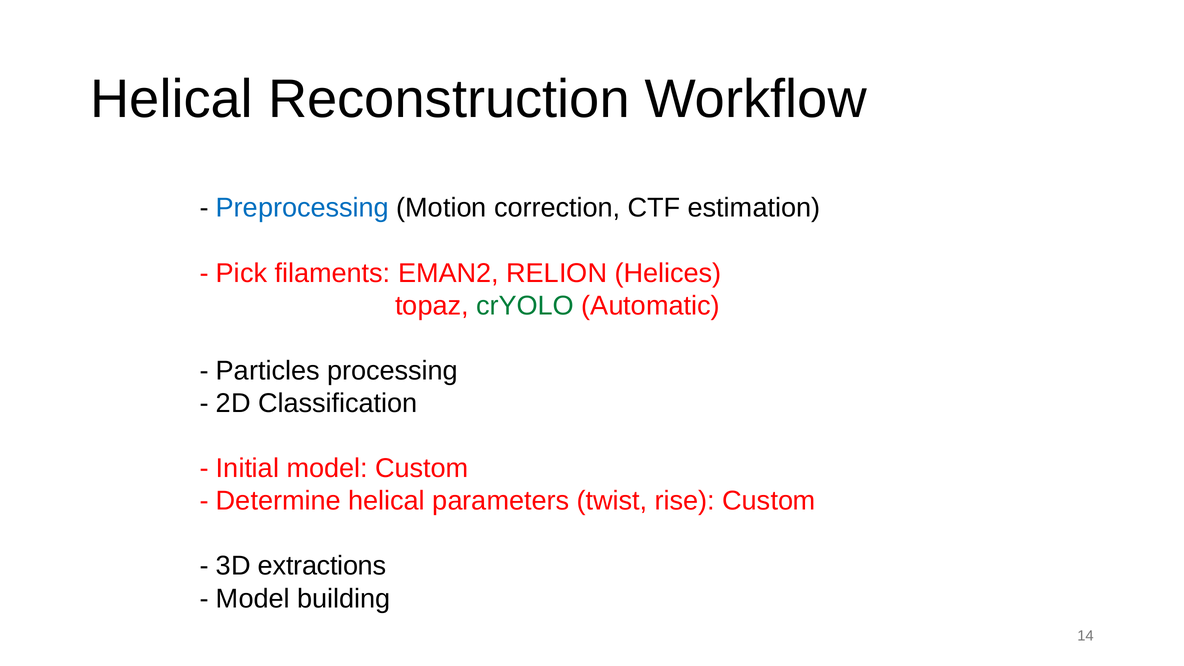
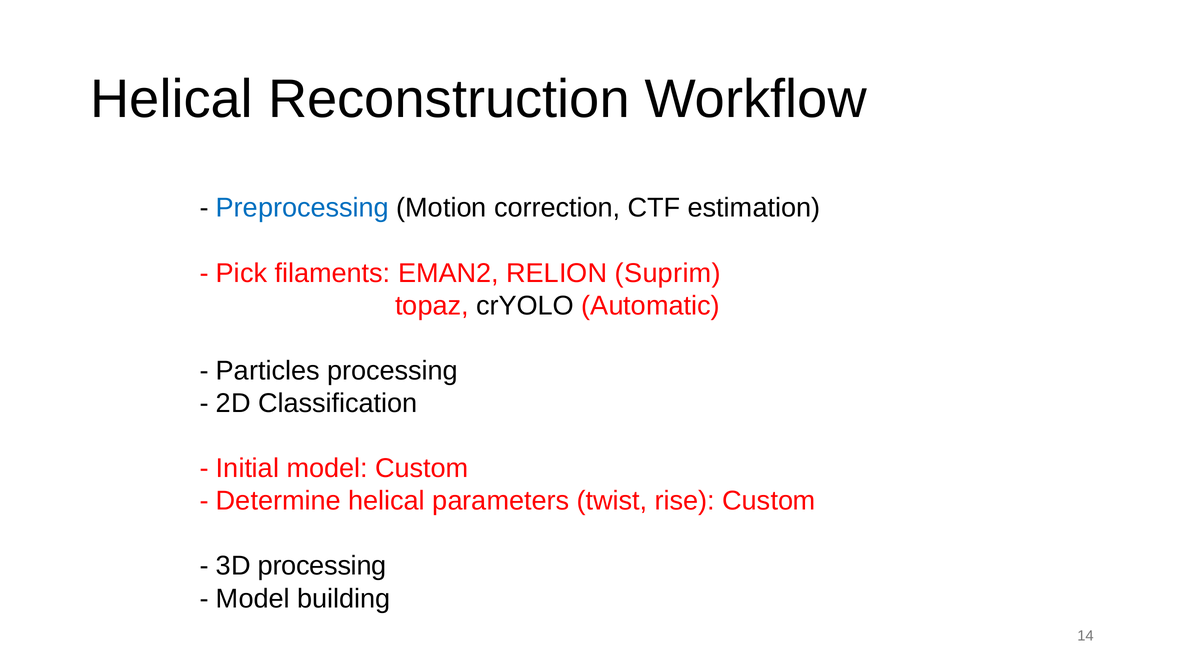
Helices: Helices -> Suprim (668, 273)
crYOLO colour: green -> black (525, 306)
3D extractions: extractions -> processing (322, 566)
